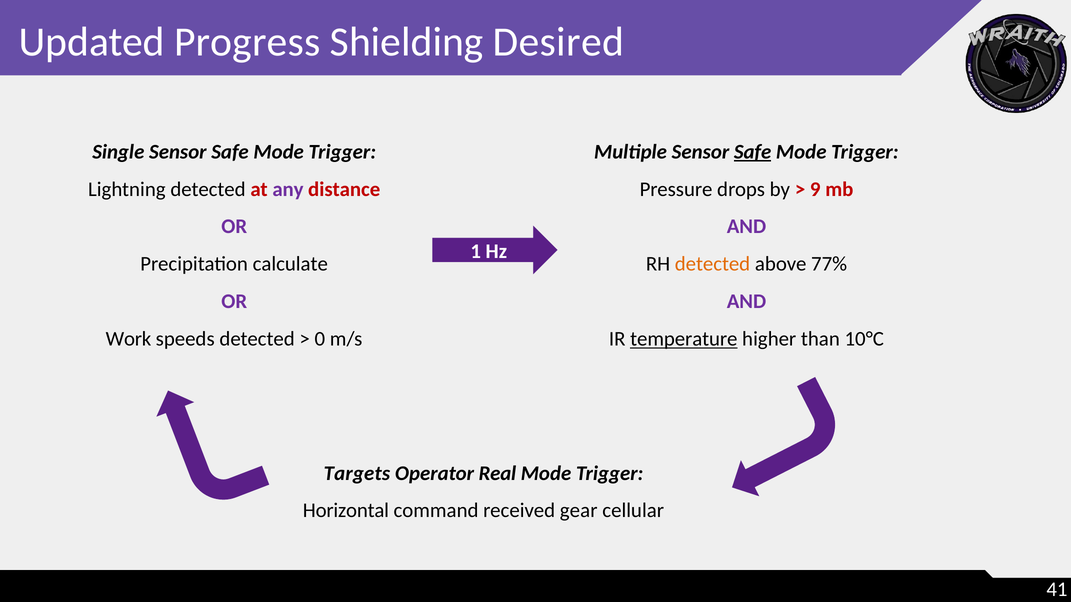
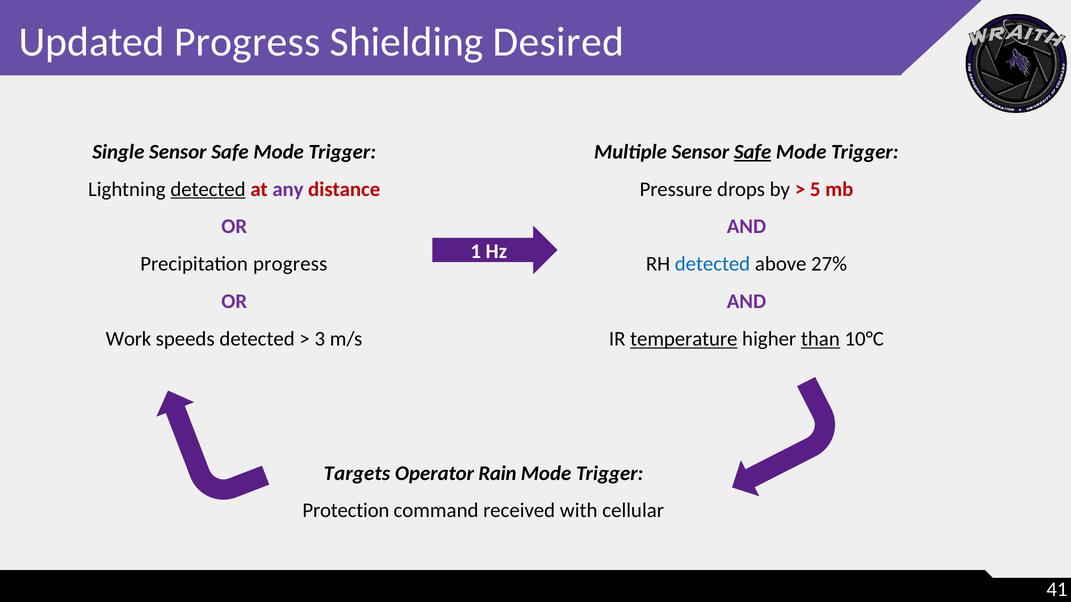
detected underline: none -> present (208, 189)
9: 9 -> 5 (815, 189)
Precipitation calculate: calculate -> progress (290, 264)
detected colour: orange -> blue (713, 264)
77%: 77% -> 27% (829, 264)
0: 0 -> 3 (320, 339)
than underline: none -> present (820, 339)
Real: Real -> Rain (497, 474)
Horizontal: Horizontal -> Protection (346, 511)
gear: gear -> with (579, 511)
